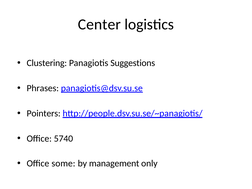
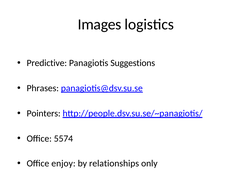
Center: Center -> Images (100, 24)
Clustering: Clustering -> Predictive (47, 63)
5740: 5740 -> 5574 (63, 139)
some: some -> enjoy (63, 163)
management: management -> relationships (114, 163)
